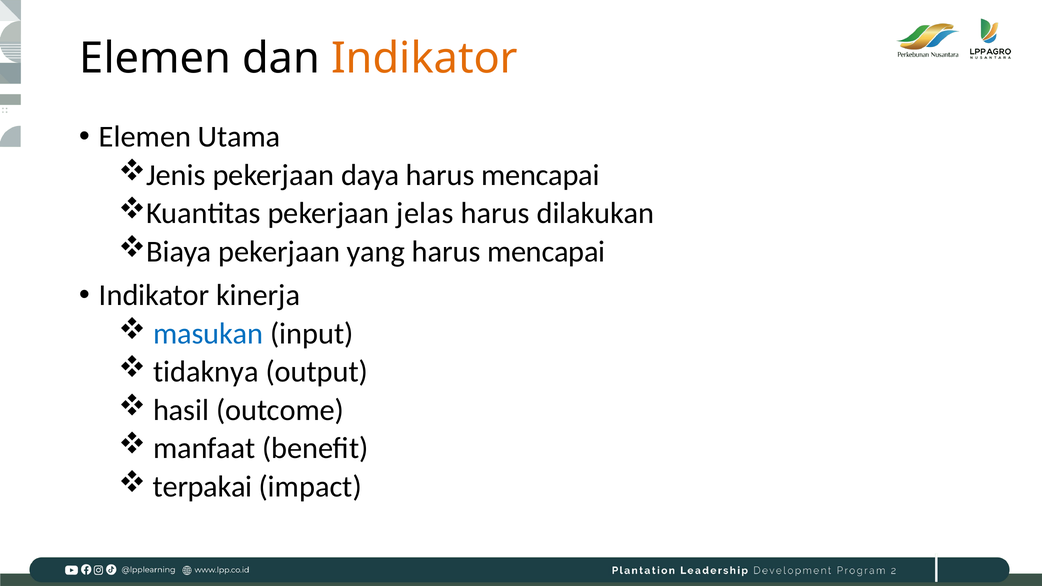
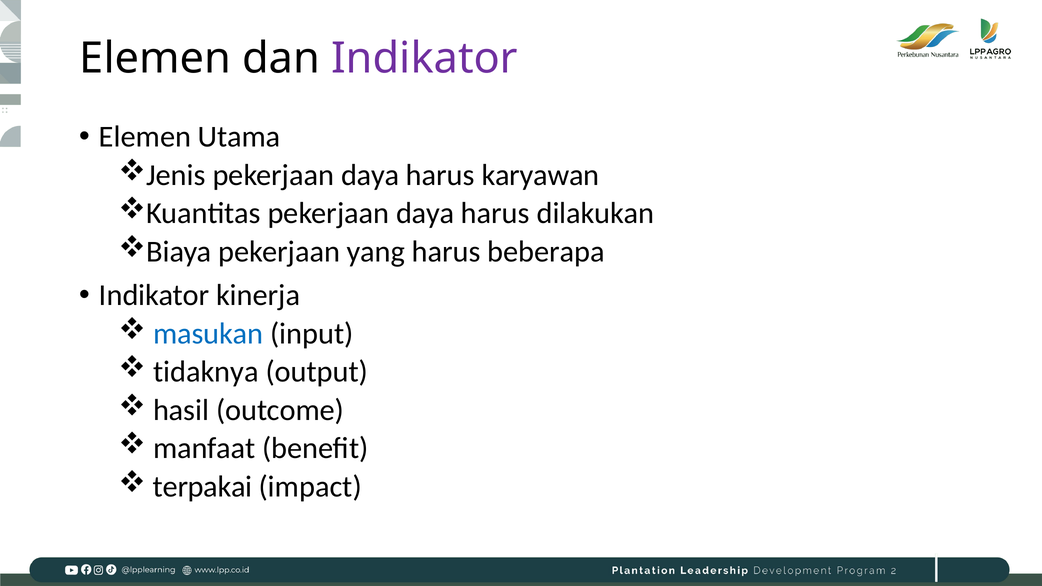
Indikator colour: orange -> purple (424, 58)
mencapai: mencapai -> karyawan (540, 175)
Kuantitas pekerjaan jelas: jelas -> daya (425, 213)
yang harus mencapai: mencapai -> beberapa (546, 252)
